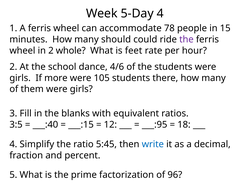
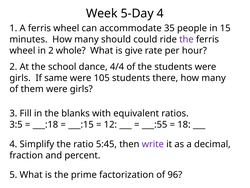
78: 78 -> 35 (169, 28)
feet: feet -> give (134, 51)
4/6: 4/6 -> 4/4 (117, 67)
more: more -> same (56, 78)
___:40: ___:40 -> ___:18 (45, 124)
___:95: ___:95 -> ___:55 (155, 124)
write colour: blue -> purple (153, 144)
